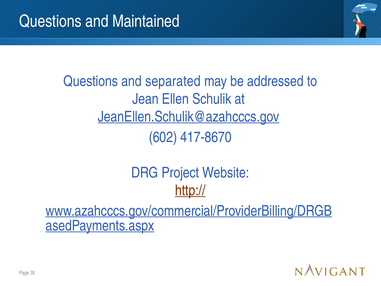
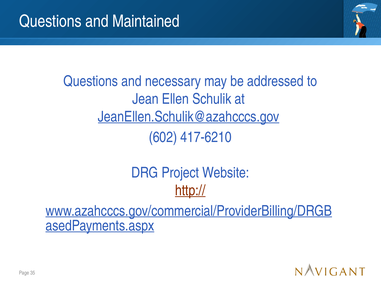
separated: separated -> necessary (173, 81)
417-8670: 417-8670 -> 417-6210 (206, 137)
